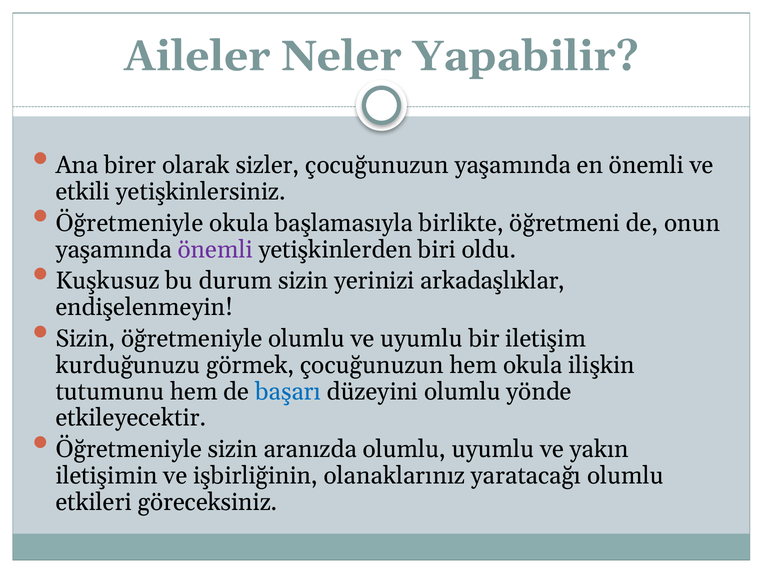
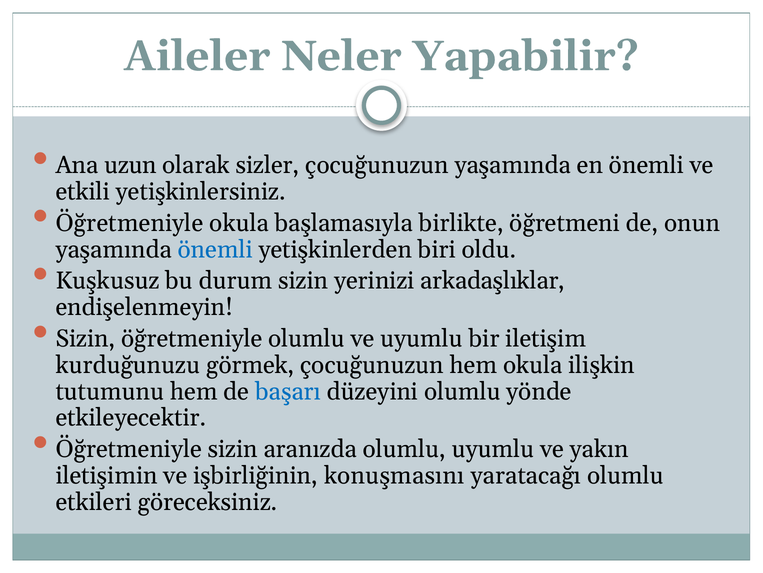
birer: birer -> uzun (131, 165)
önemli colour: purple -> blue (215, 249)
olanaklarınız: olanaklarınız -> konuşmasını (394, 475)
